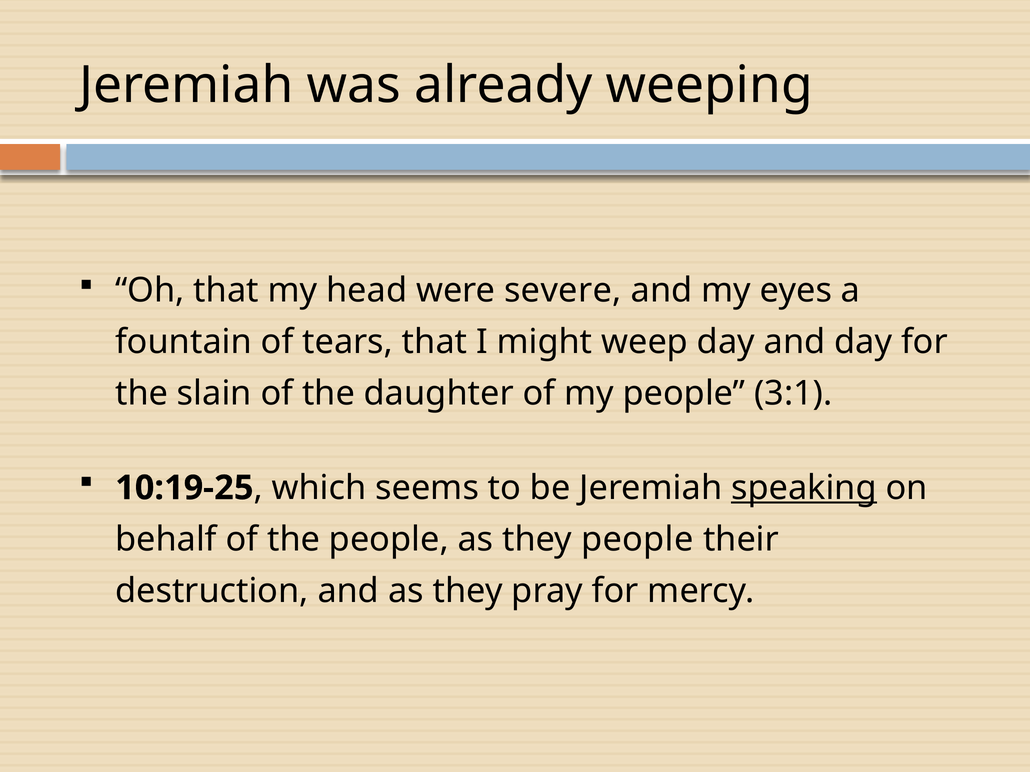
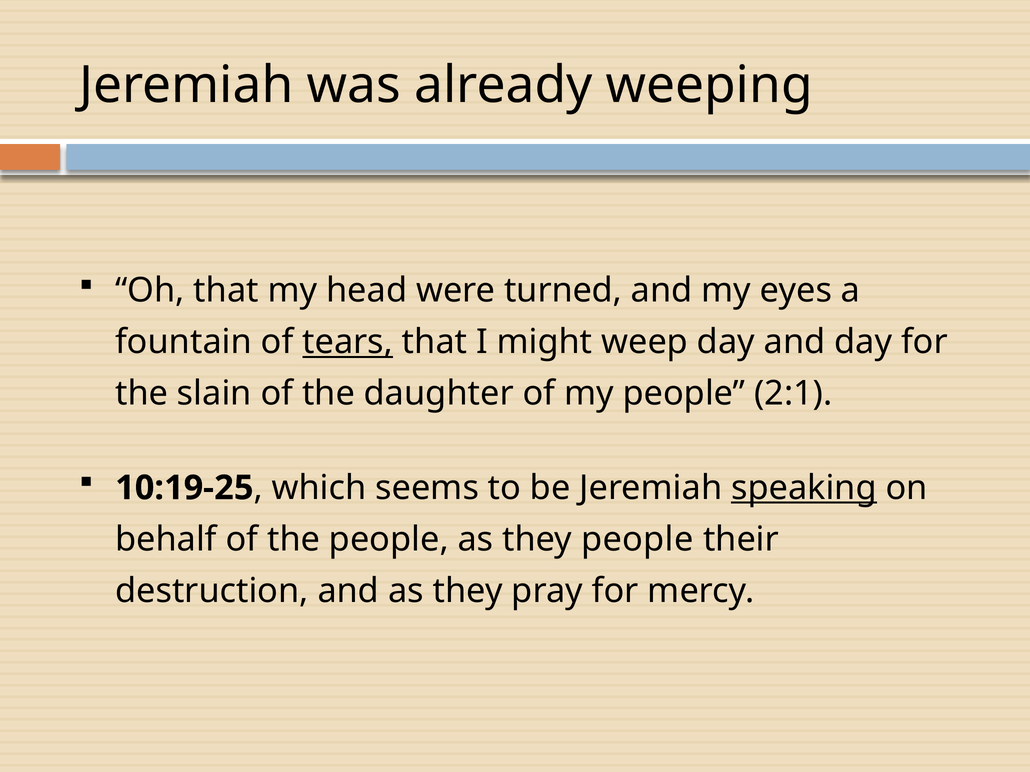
severe: severe -> turned (563, 291)
tears underline: none -> present (348, 342)
3:1: 3:1 -> 2:1 (793, 394)
